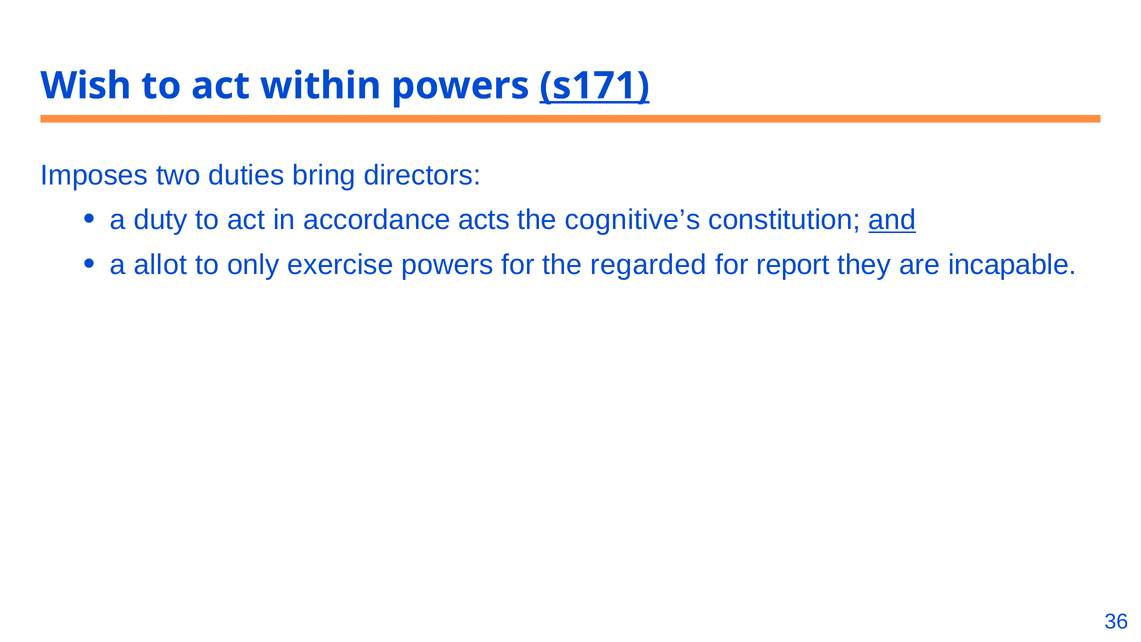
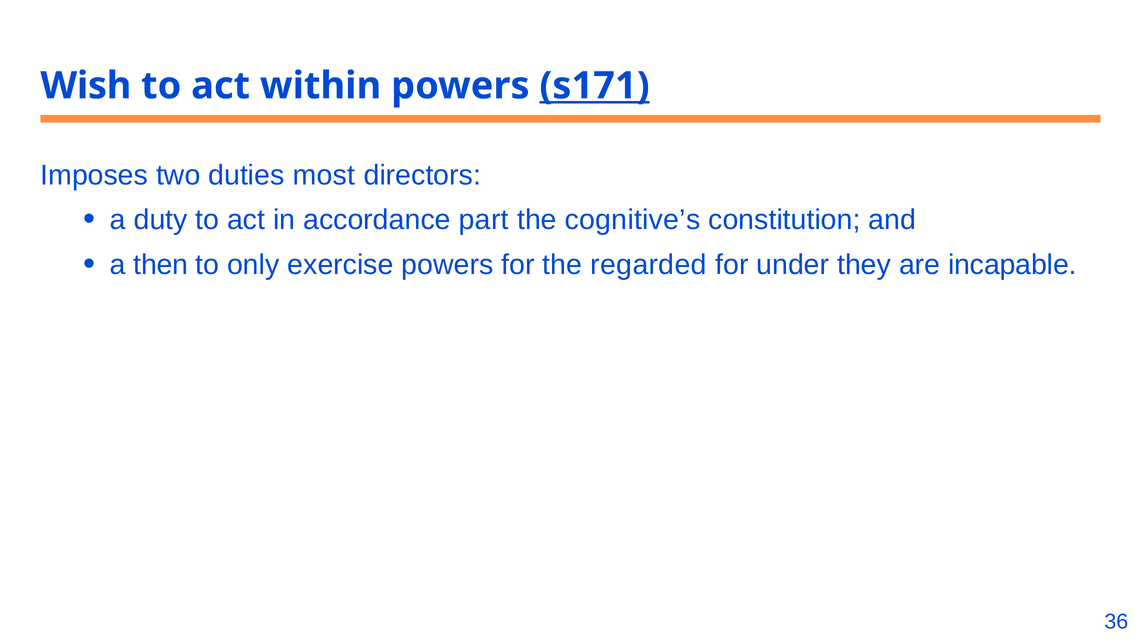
bring: bring -> most (324, 175)
acts: acts -> part (484, 220)
and underline: present -> none (892, 220)
allot: allot -> then (161, 265)
report: report -> under (793, 265)
